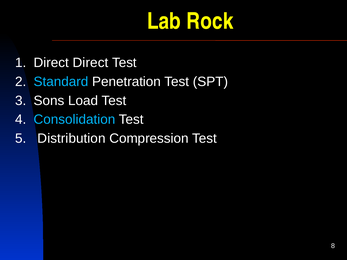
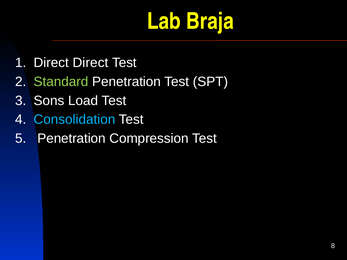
Rock: Rock -> Braja (210, 21)
Standard colour: light blue -> light green (61, 82)
5 Distribution: Distribution -> Penetration (72, 138)
